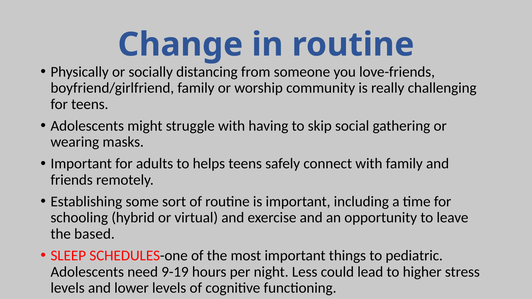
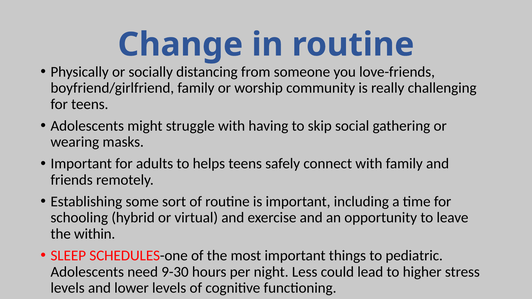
based: based -> within (95, 234)
9-19: 9-19 -> 9-30 (175, 272)
